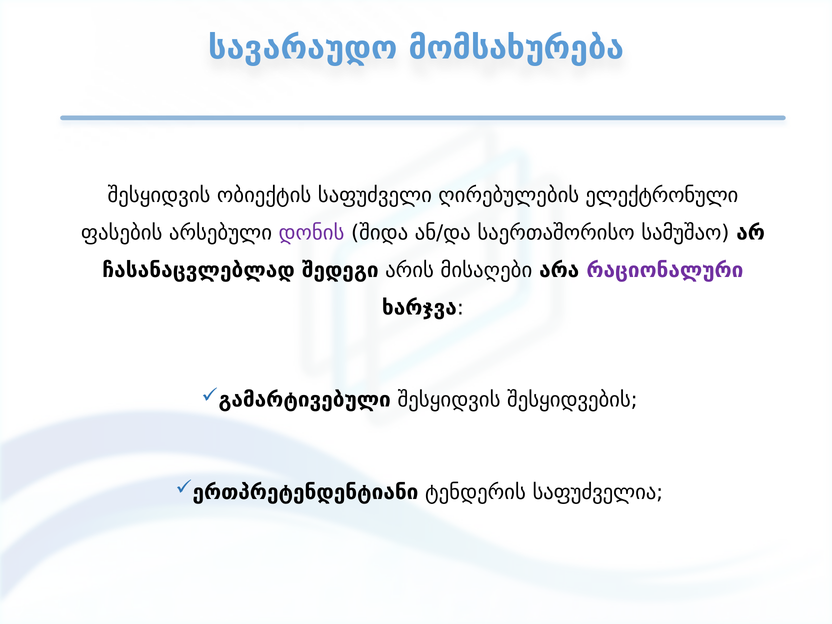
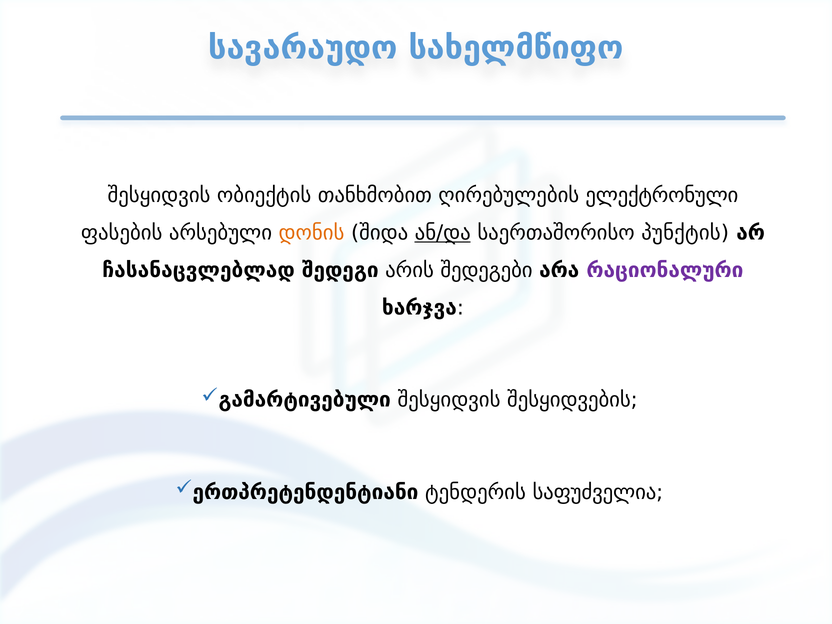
მომსახურება: მომსახურება -> სახელმწიფო (516, 48)
საფუძველი: საფუძველი -> თანხმობით (375, 196)
დონის colour: purple -> orange (312, 233)
ან/და underline: none -> present (443, 233)
სამუშაო: სამუშაო -> პუნქტის (685, 233)
მისაღები: მისაღები -> შედეგები (486, 270)
